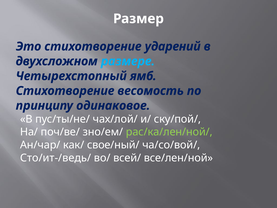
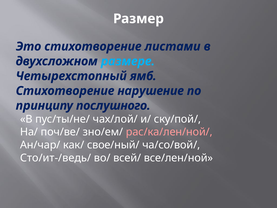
ударений: ударений -> листами (173, 46)
весомость: весомость -> нарушение (151, 91)
одинаковое: одинаковое -> послушного (113, 106)
рас/ка/лен/ной/ colour: light green -> pink (169, 132)
